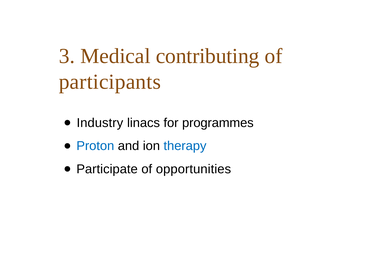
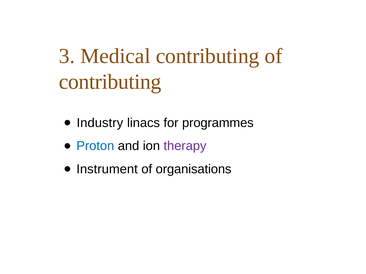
participants: participants -> contributing (110, 82)
therapy colour: blue -> purple (185, 146)
Participate: Participate -> Instrument (107, 169)
opportunities: opportunities -> organisations (194, 169)
